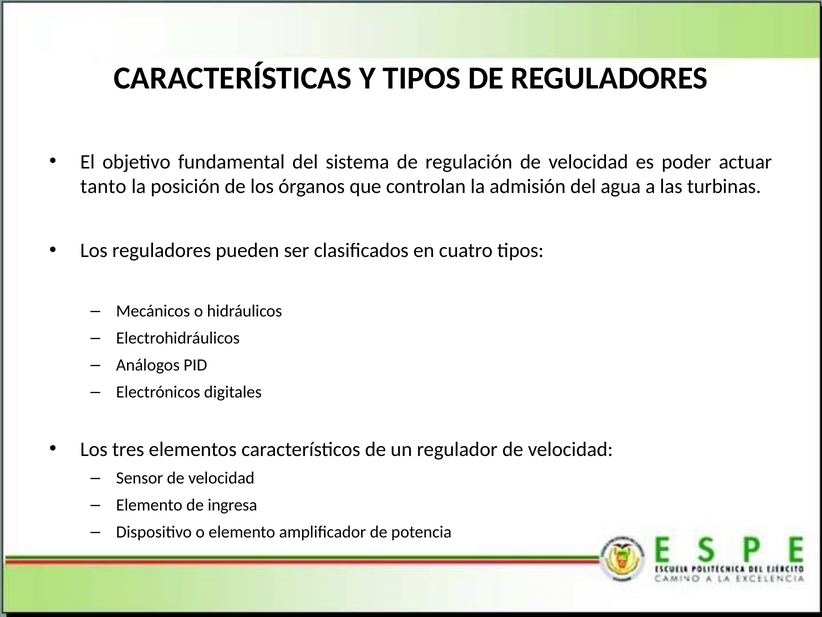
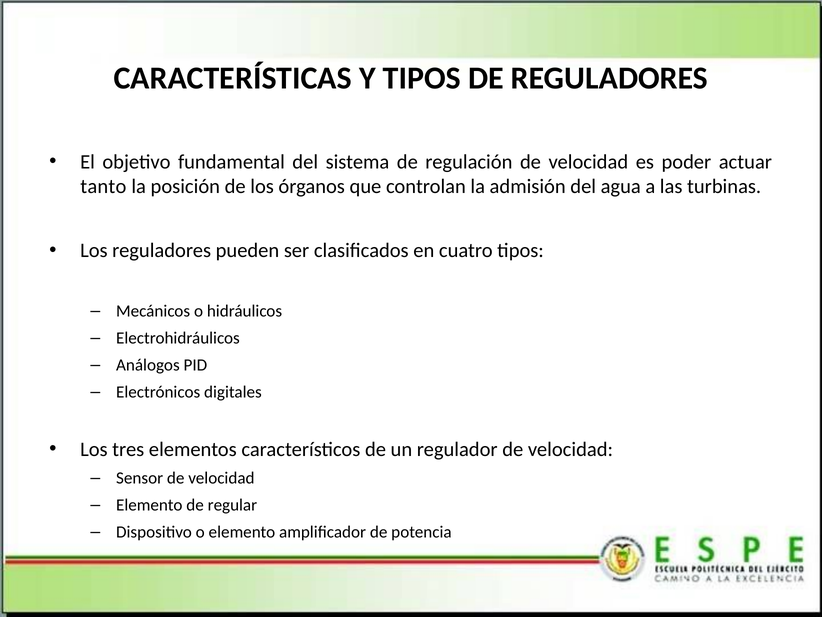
ingresa: ingresa -> regular (232, 505)
